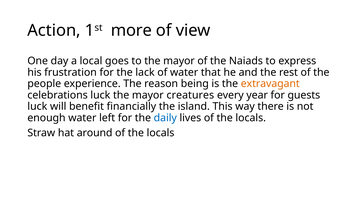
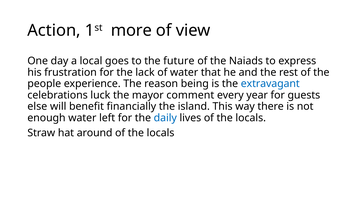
to the mayor: mayor -> future (179, 61)
extravagant colour: orange -> blue (270, 84)
creatures: creatures -> comment (190, 95)
luck: luck -> else (37, 106)
